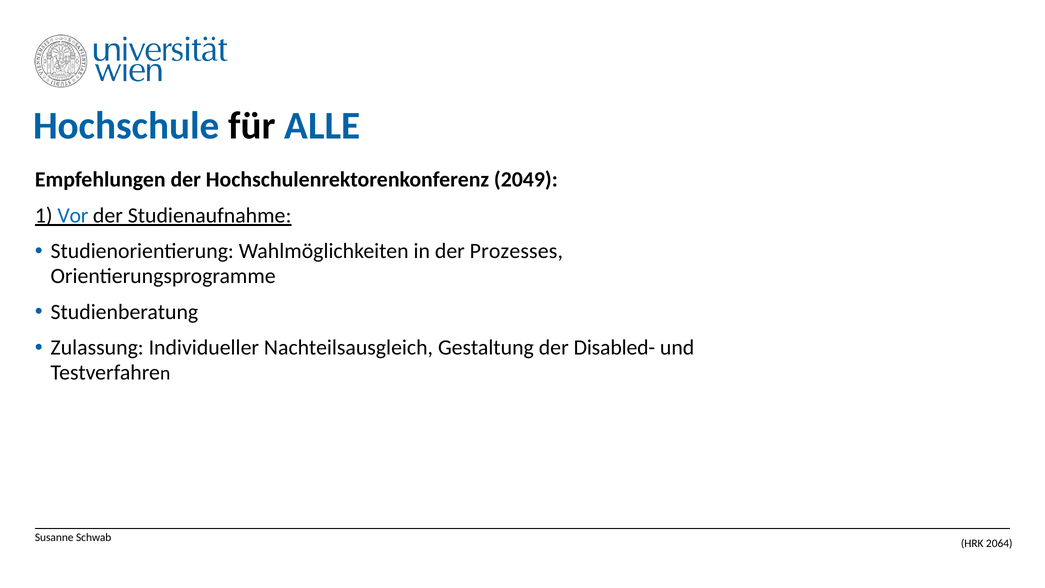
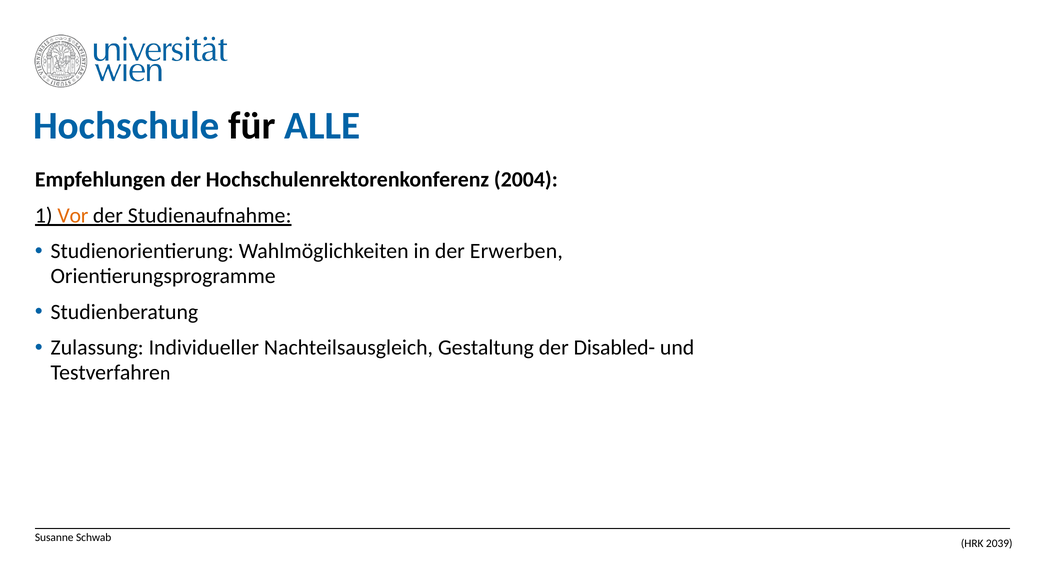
2049: 2049 -> 2004 (526, 180)
Vor colour: blue -> orange (73, 215)
Prozesses: Prozesses -> Erwerben (516, 251)
2064: 2064 -> 2039 (999, 543)
